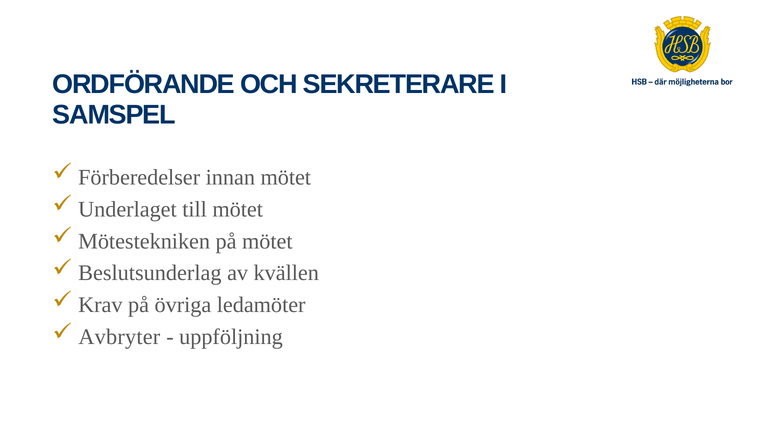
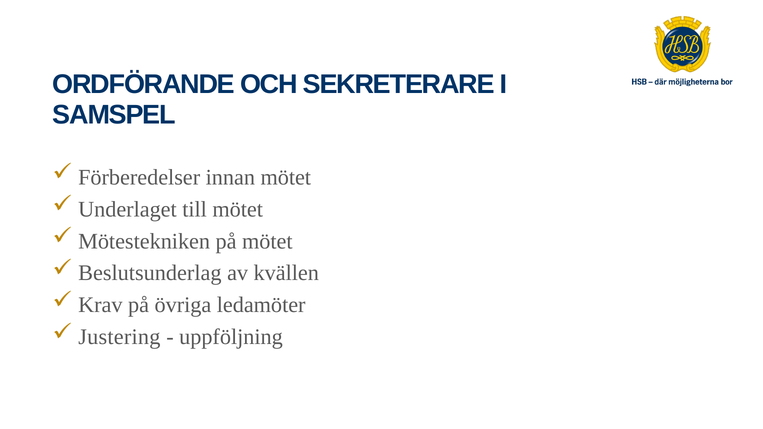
Avbryter: Avbryter -> Justering (119, 337)
